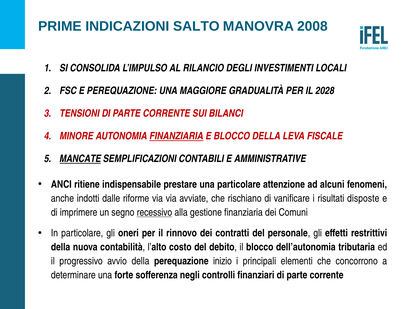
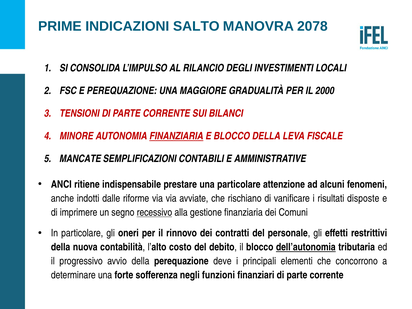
2008: 2008 -> 2078 (312, 26)
2028: 2028 -> 2000 (325, 91)
MANCATE underline: present -> none (80, 159)
dell’autonomia underline: none -> present (306, 247)
inizio: inizio -> deve (222, 261)
controlli: controlli -> funzioni (219, 275)
